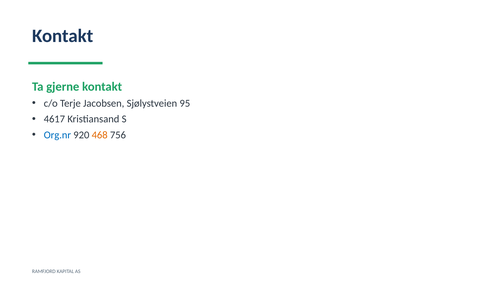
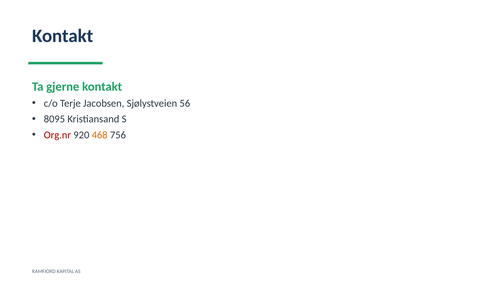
95: 95 -> 56 (185, 103)
4617: 4617 -> 8095 (54, 119)
Org.nr colour: blue -> red (57, 135)
